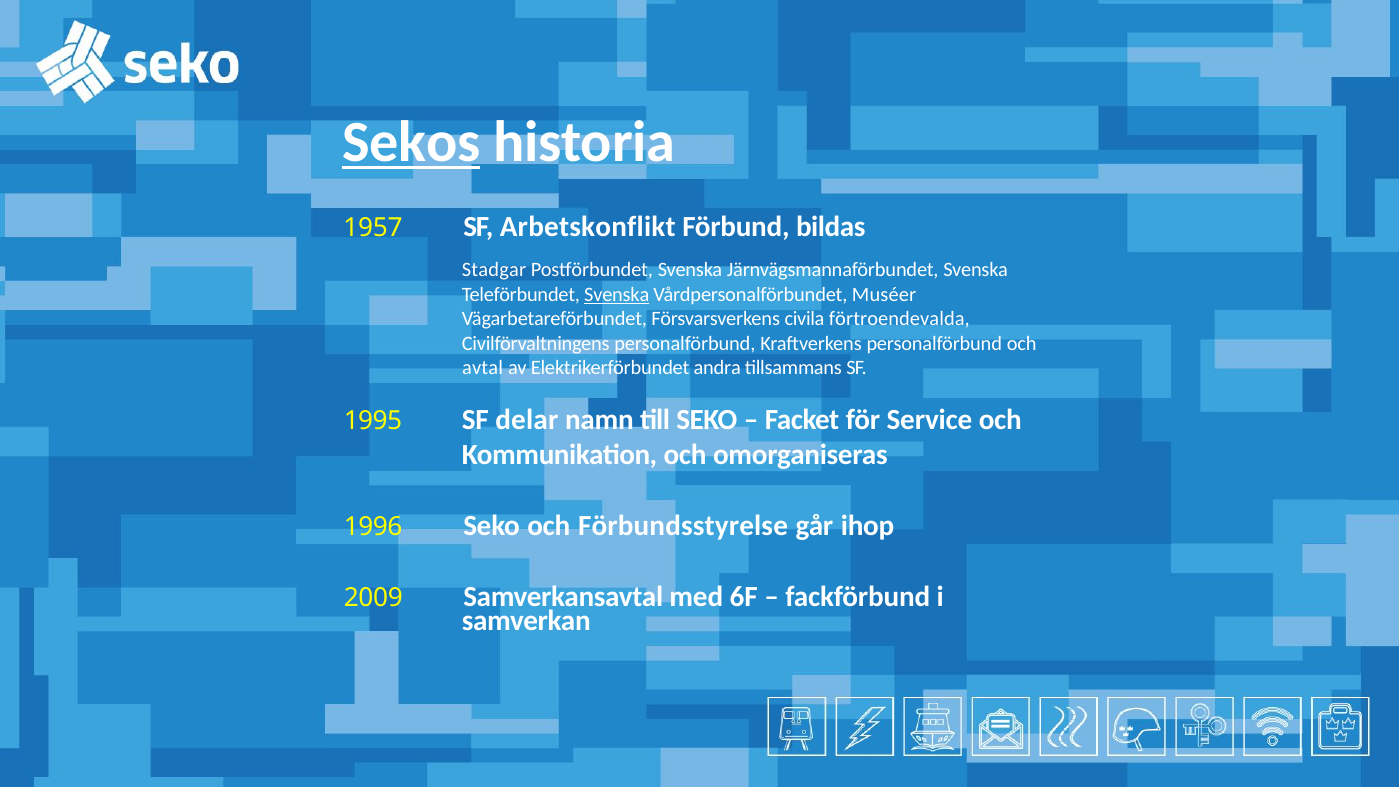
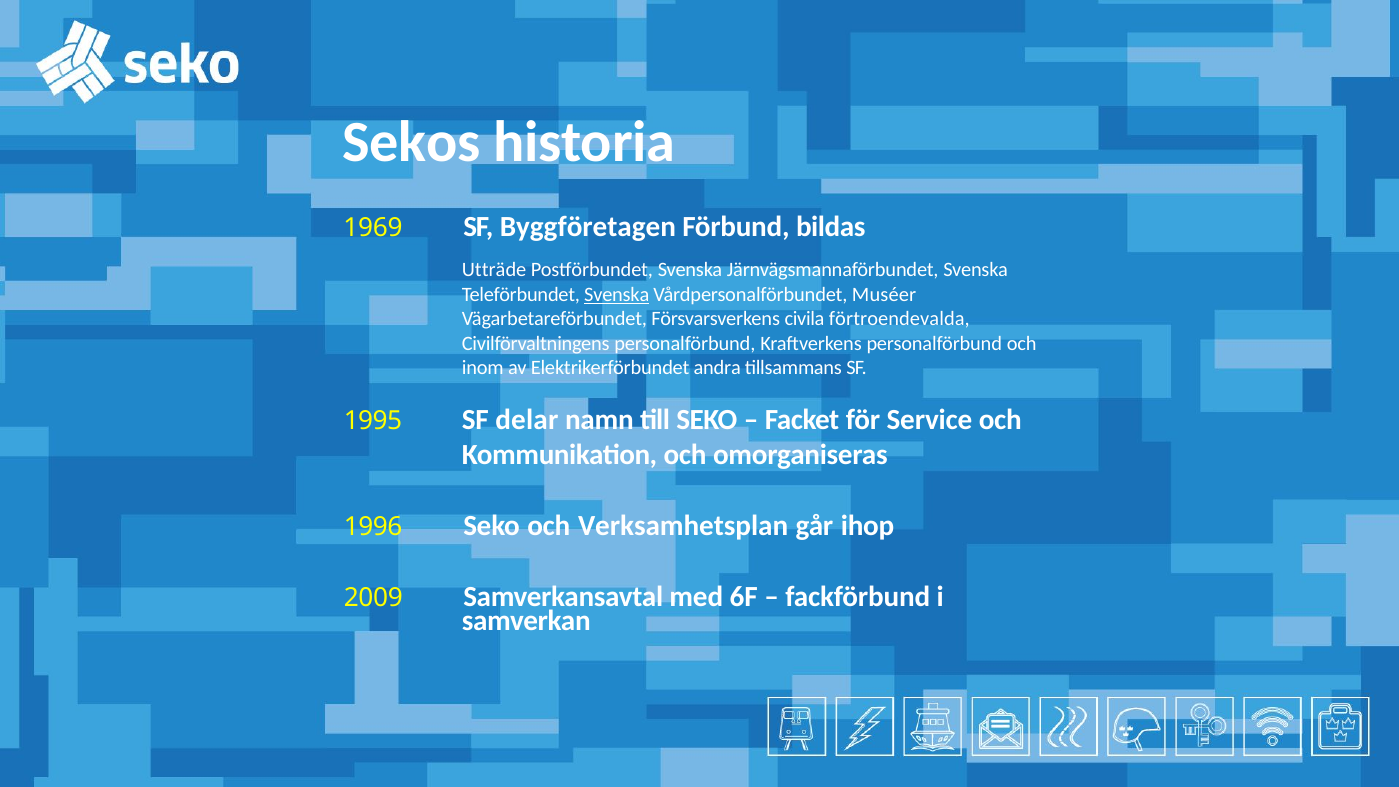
Sekos underline: present -> none (411, 142)
1957: 1957 -> 1969 (373, 228)
Arbetskonflikt: Arbetskonflikt -> Byggföretagen (588, 227)
Stadgar: Stadgar -> Utträde (494, 270)
avtal: avtal -> inom (483, 368)
Förbundsstyrelse: Förbundsstyrelse -> Verksamhetsplan (683, 526)
